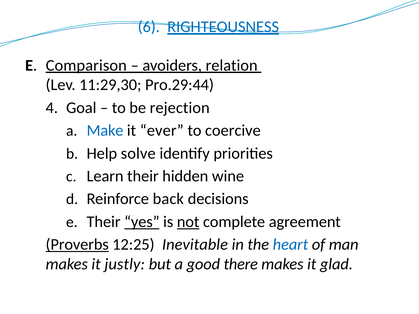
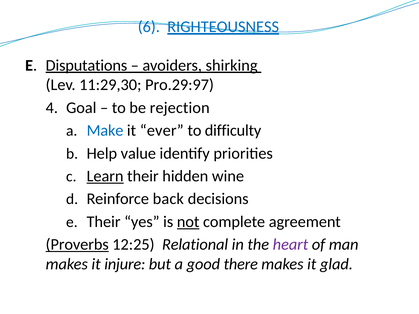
Comparison: Comparison -> Disputations (86, 65)
relation: relation -> shirking (232, 65)
Pro.29:44: Pro.29:44 -> Pro.29:97 (180, 85)
coercive: coercive -> difficulty (233, 131)
solve: solve -> value (138, 153)
Learn underline: none -> present (105, 176)
yes underline: present -> none (142, 222)
Inevitable: Inevitable -> Relational (195, 245)
heart colour: blue -> purple (290, 245)
justly: justly -> injure (125, 264)
